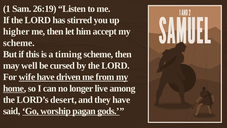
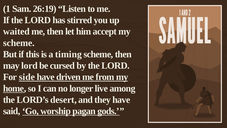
higher: higher -> waited (16, 31)
may well: well -> lord (29, 65)
wife: wife -> side (27, 77)
